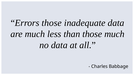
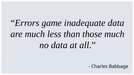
Errors those: those -> game (52, 23)
